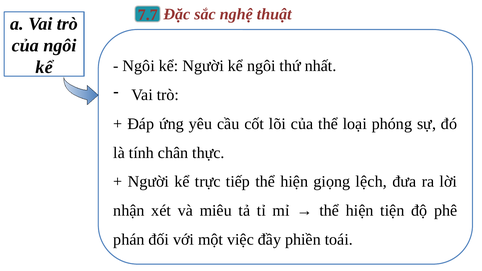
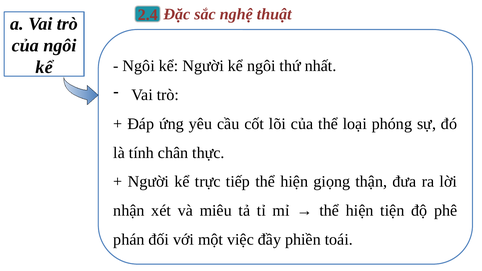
7.7: 7.7 -> 2.4 (148, 15)
lệch: lệch -> thận (371, 182)
